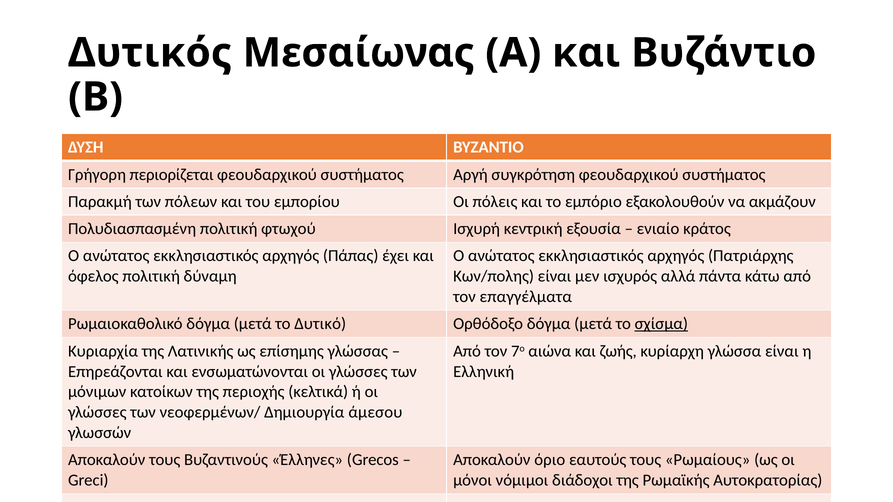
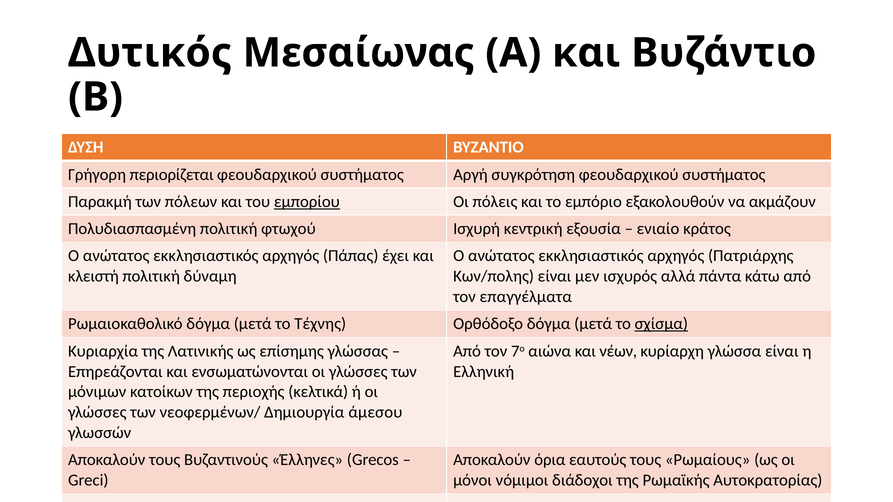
εμπορίου underline: none -> present (307, 202)
όφελος: όφελος -> κλειστή (93, 277)
Δυτικό: Δυτικό -> Τέχνης (320, 324)
ζωής: ζωής -> νέων (618, 351)
όριο: όριο -> όρια (550, 460)
